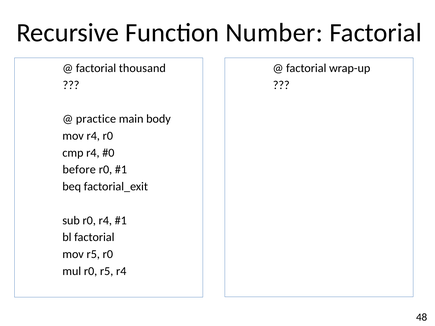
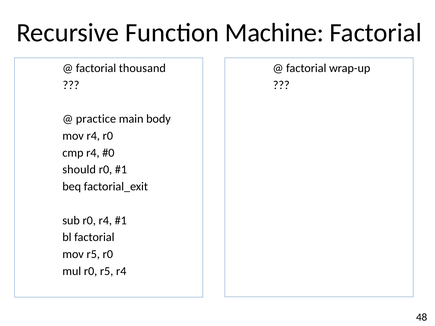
Number: Number -> Machine (274, 33)
before: before -> should (79, 170)
